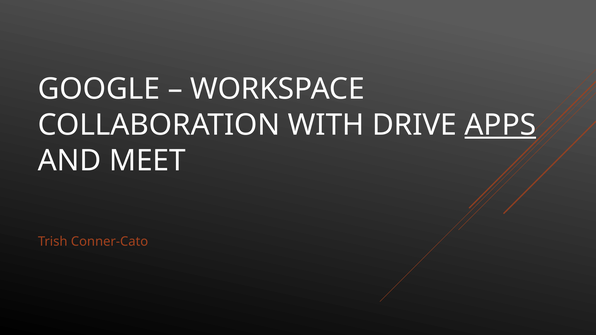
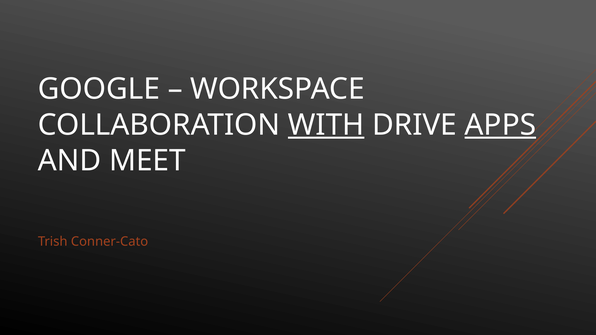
WITH underline: none -> present (326, 125)
